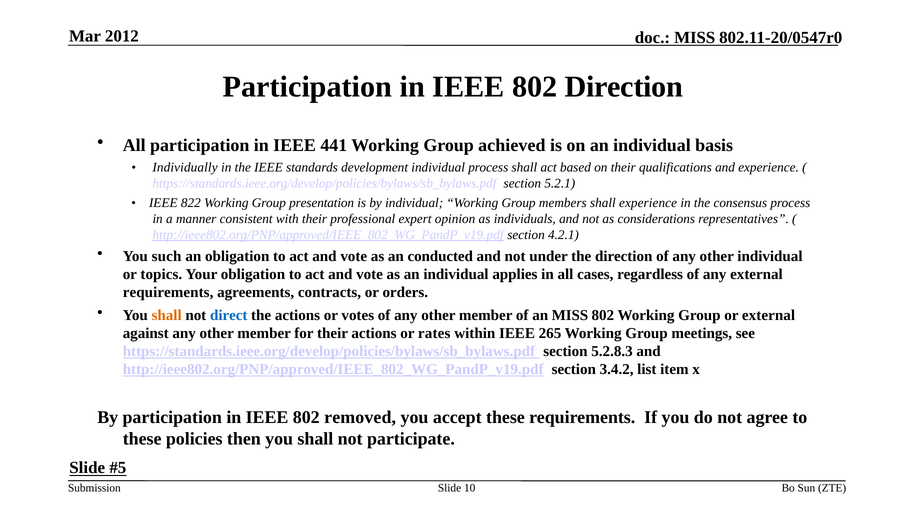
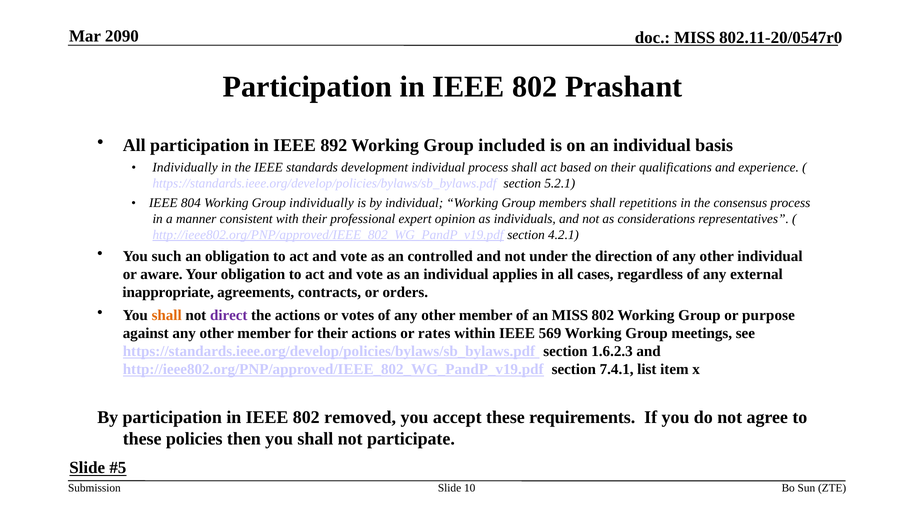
2012: 2012 -> 2090 (122, 36)
802 Direction: Direction -> Prashant (624, 87)
441: 441 -> 892 (334, 146)
achieved: achieved -> included (512, 146)
822: 822 -> 804 (191, 203)
Group presentation: presentation -> individually (322, 203)
shall experience: experience -> repetitions (648, 203)
conducted: conducted -> controlled (440, 257)
topics: topics -> aware (161, 275)
requirements: requirements -> inappropriate (168, 293)
direct colour: blue -> purple (229, 315)
or external: external -> purpose (769, 315)
265: 265 -> 569 (550, 334)
5.2.8.3: 5.2.8.3 -> 1.6.2.3 (612, 352)
3.4.2: 3.4.2 -> 7.4.1 (617, 370)
